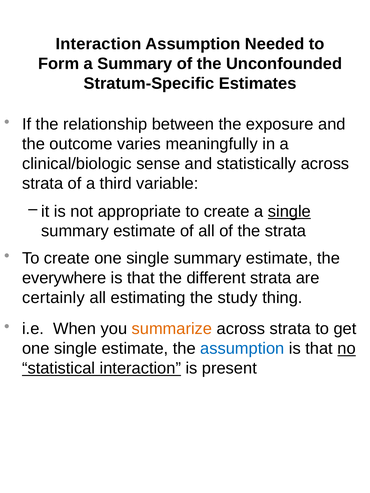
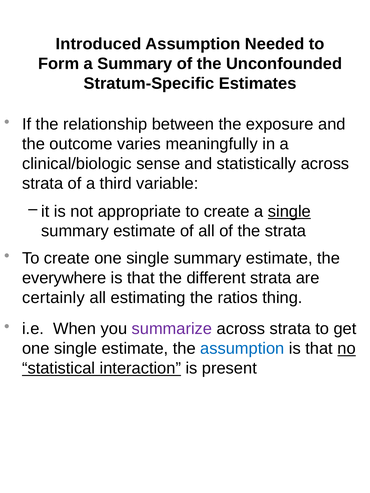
Interaction: Interaction -> Introduced (99, 44)
study: study -> ratios (238, 298)
summarize colour: orange -> purple (172, 329)
